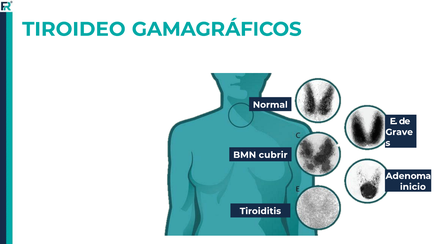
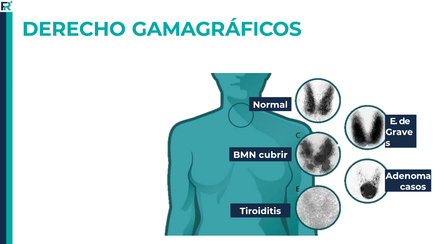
TIROIDEO: TIROIDEO -> DERECHO (74, 29)
inicio: inicio -> casos (413, 187)
